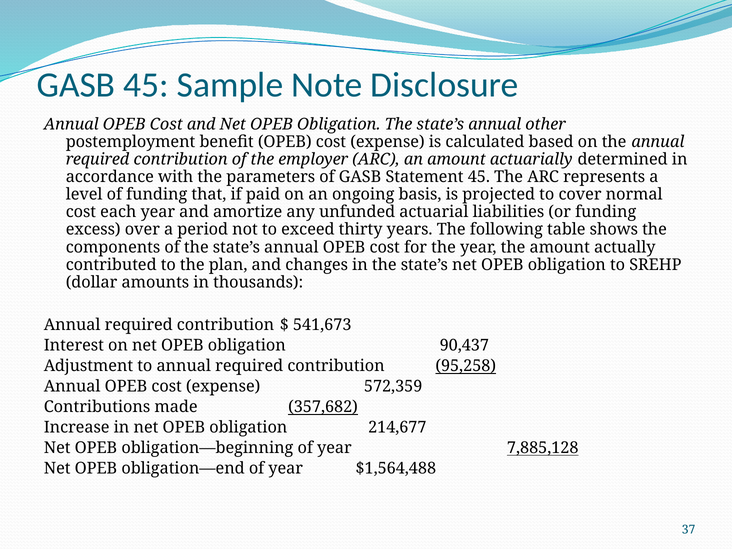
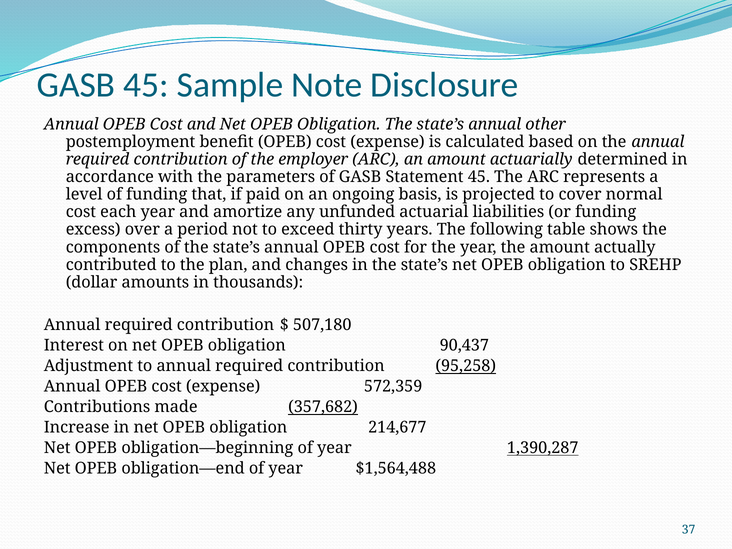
541,673: 541,673 -> 507,180 (322, 325)
7,885,128: 7,885,128 -> 1,390,287 (543, 448)
